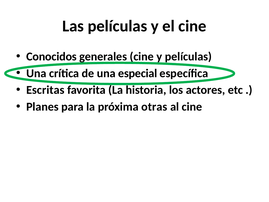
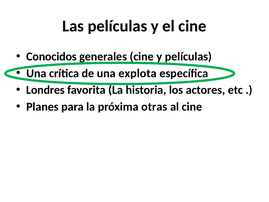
especial: especial -> explota (138, 73)
Escritas: Escritas -> Londres (45, 90)
